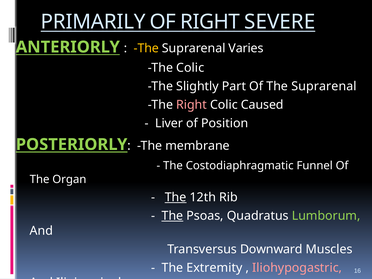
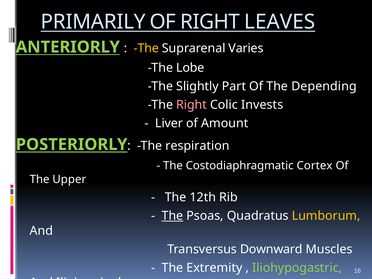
SEVERE: SEVERE -> LEAVES (280, 22)
The Colic: Colic -> Lobe (190, 68)
Of The Suprarenal: Suprarenal -> Depending (324, 86)
Caused: Caused -> Invests (262, 105)
Position: Position -> Amount (225, 123)
membrane: membrane -> respiration (197, 146)
Funnel: Funnel -> Cortex (315, 166)
Organ: Organ -> Upper (69, 179)
The underline: present -> none (176, 197)
Lumborum colour: light green -> yellow (326, 216)
Iliohypogastric colour: pink -> light green (297, 268)
